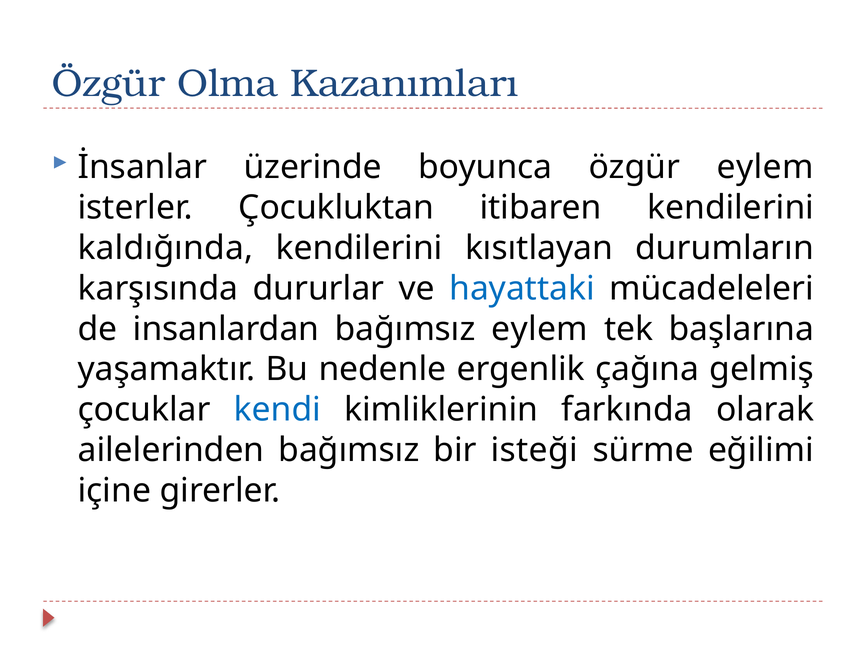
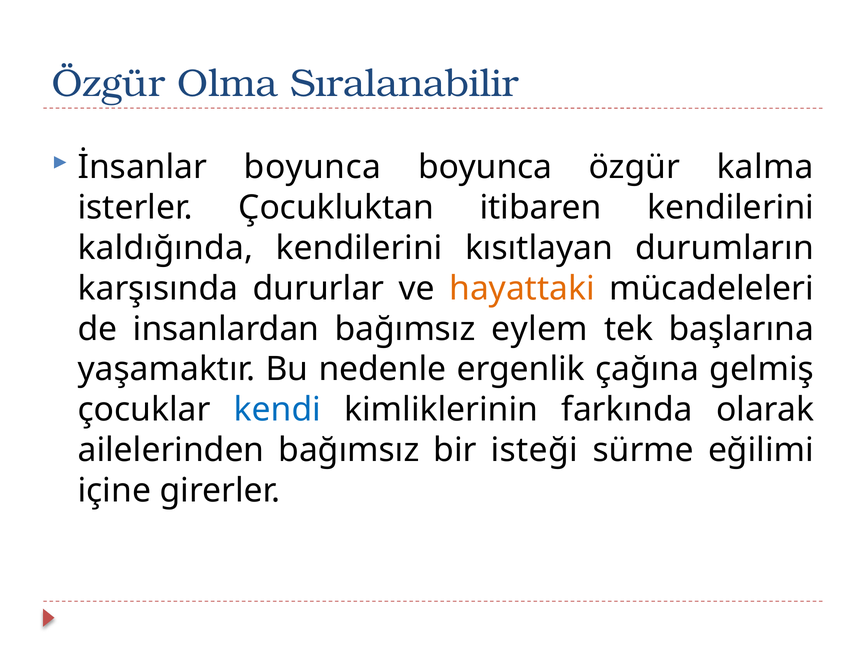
Kazanımları: Kazanımları -> Sıralanabilir (405, 84)
İnsanlar üzerinde: üzerinde -> boyunca (312, 167)
özgür eylem: eylem -> kalma (765, 167)
hayattaki colour: blue -> orange (522, 289)
